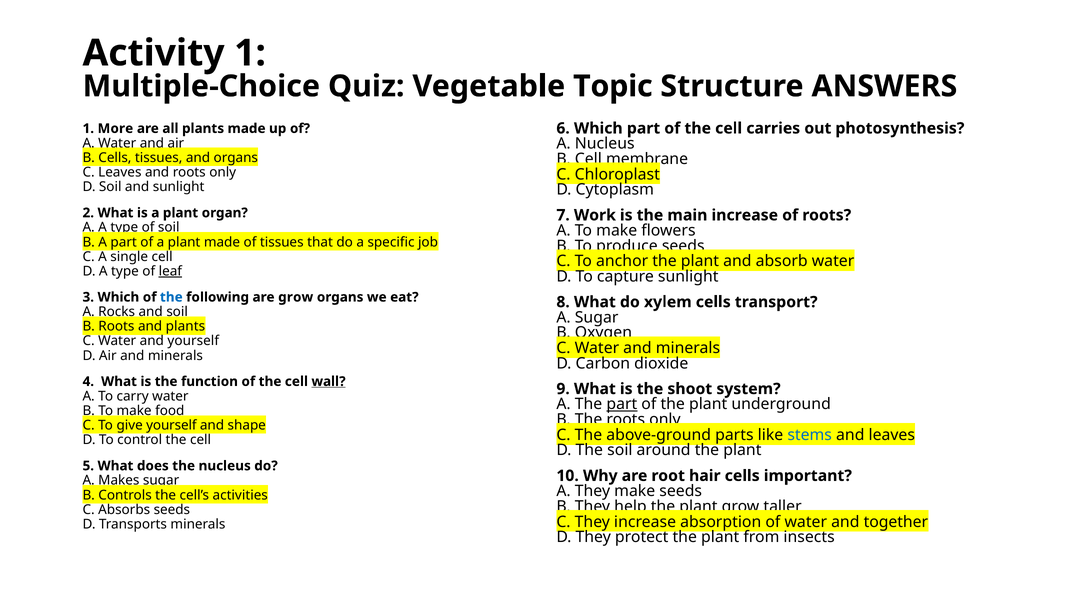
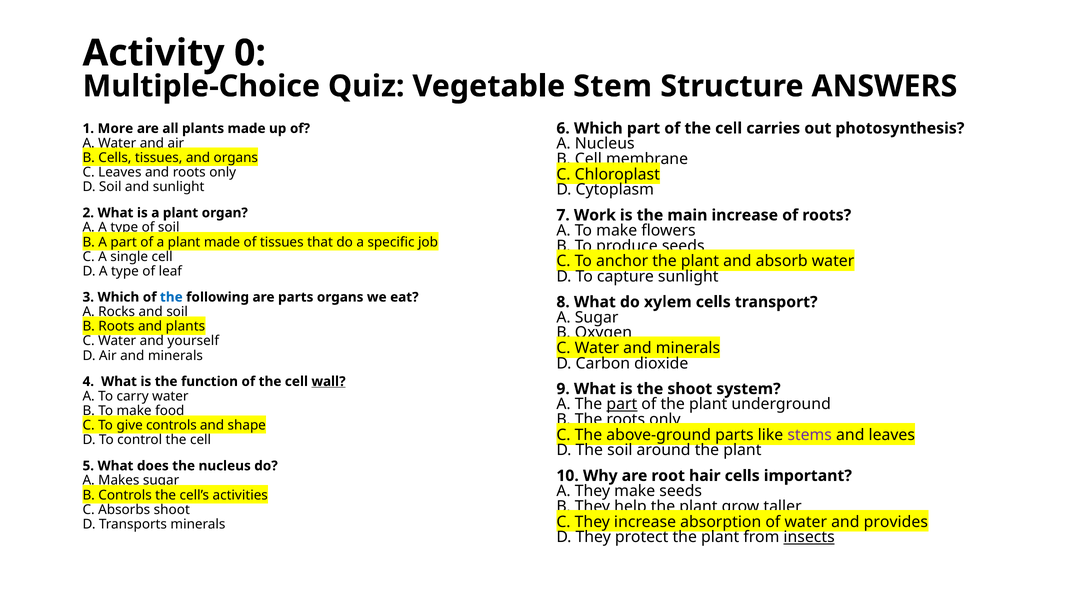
Activity 1: 1 -> 0 (250, 53)
Topic: Topic -> Stem (613, 86)
leaf underline: present -> none (170, 271)
are grow: grow -> parts (296, 297)
give yourself: yourself -> controls (171, 425)
stems colour: blue -> purple (810, 435)
Absorbs seeds: seeds -> shoot (172, 510)
together: together -> provides (896, 522)
insects underline: none -> present (809, 537)
